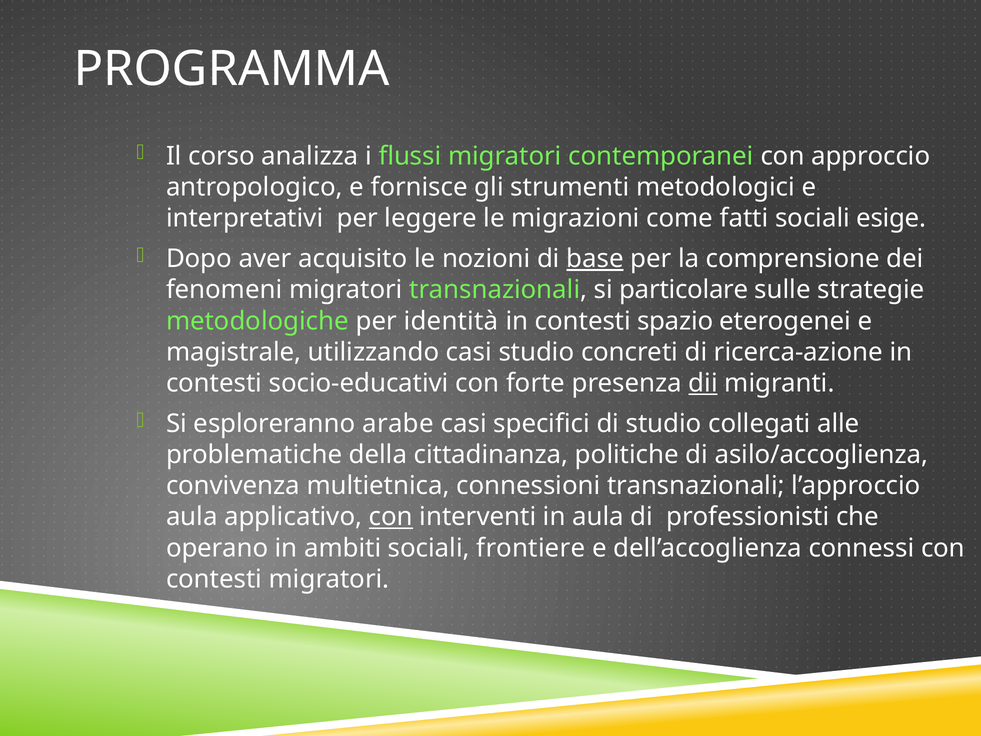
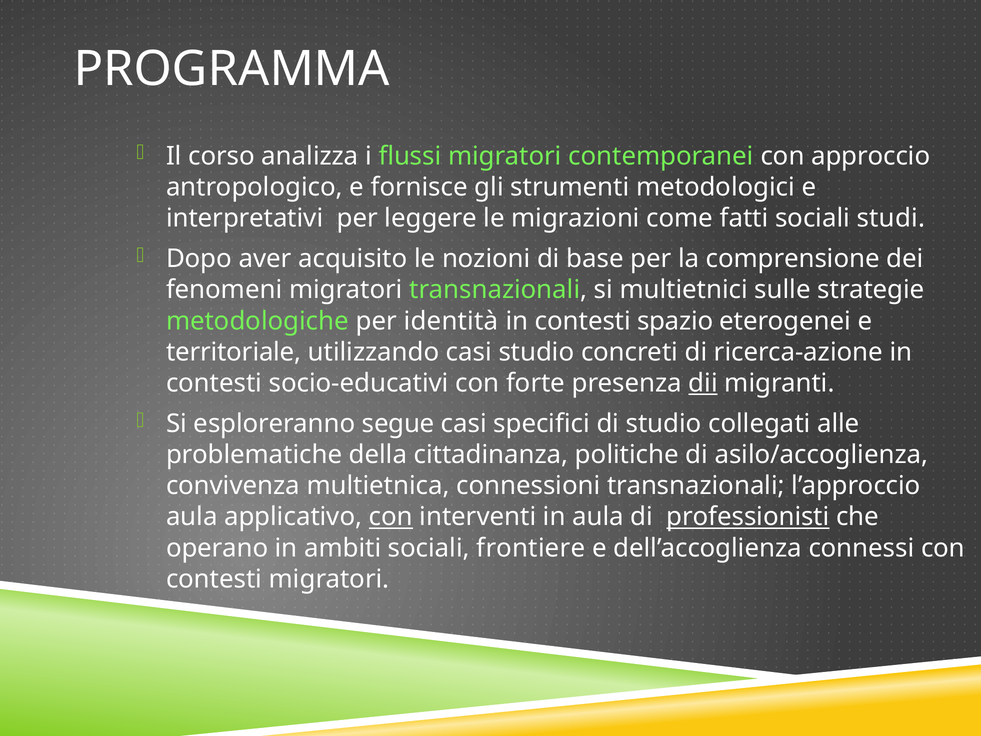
esige: esige -> studi (891, 218)
base underline: present -> none (595, 259)
particolare: particolare -> multietnici (684, 290)
magistrale: magistrale -> territoriale (234, 352)
arabe: arabe -> segue (398, 424)
professionisti underline: none -> present (748, 517)
